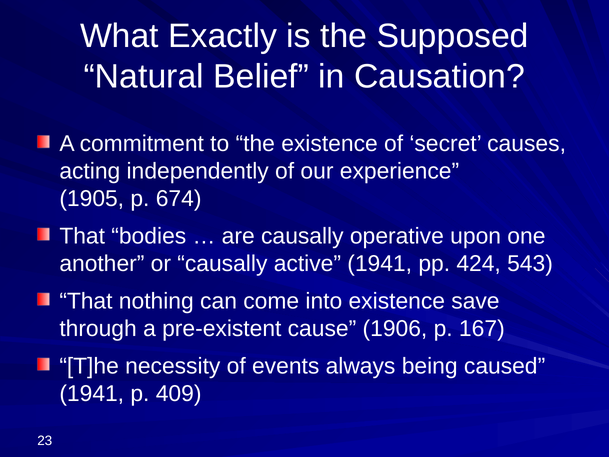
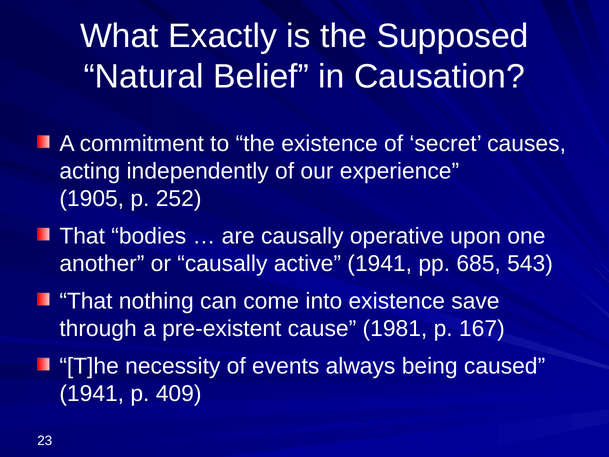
674: 674 -> 252 (179, 198)
424: 424 -> 685 (479, 263)
1906: 1906 -> 1981 (395, 328)
